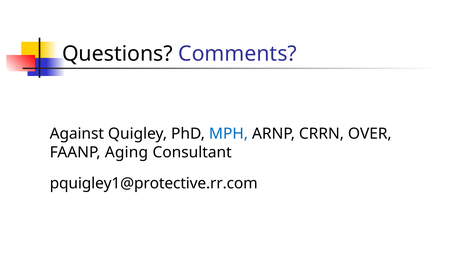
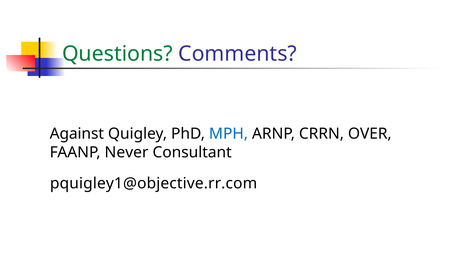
Questions colour: black -> green (117, 54)
Aging: Aging -> Never (127, 153)
pquigley1@protective.rr.com: pquigley1@protective.rr.com -> pquigley1@objective.rr.com (154, 184)
